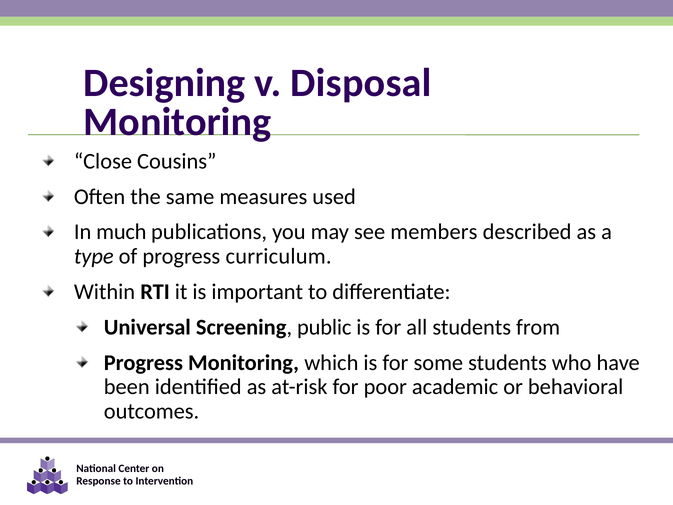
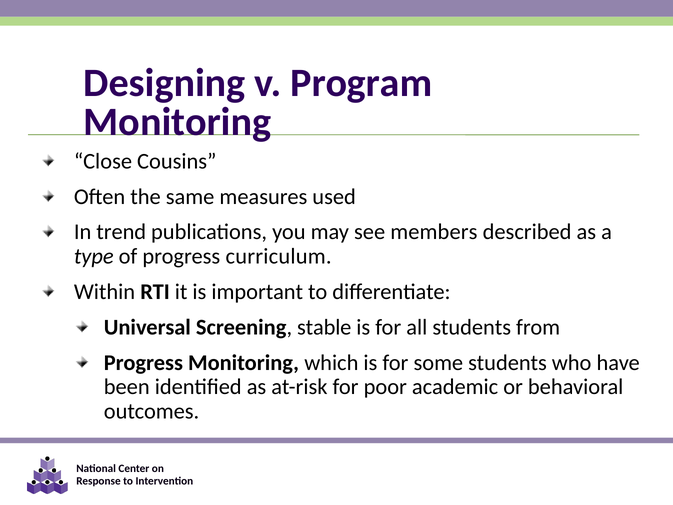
Disposal: Disposal -> Program (361, 83)
much: much -> trend (121, 232)
public: public -> stable (324, 327)
